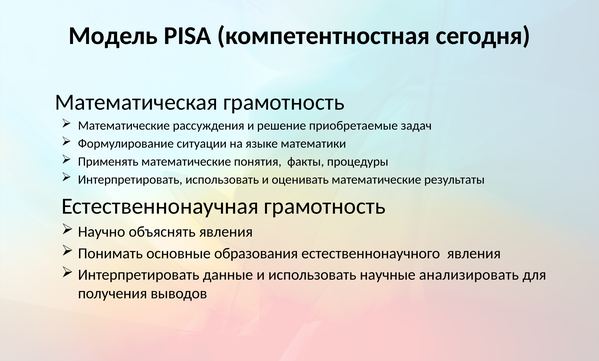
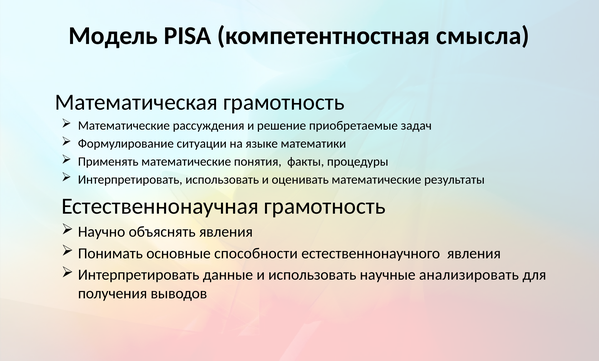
сегодня: сегодня -> смысла (483, 36)
образования: образования -> способности (256, 254)
